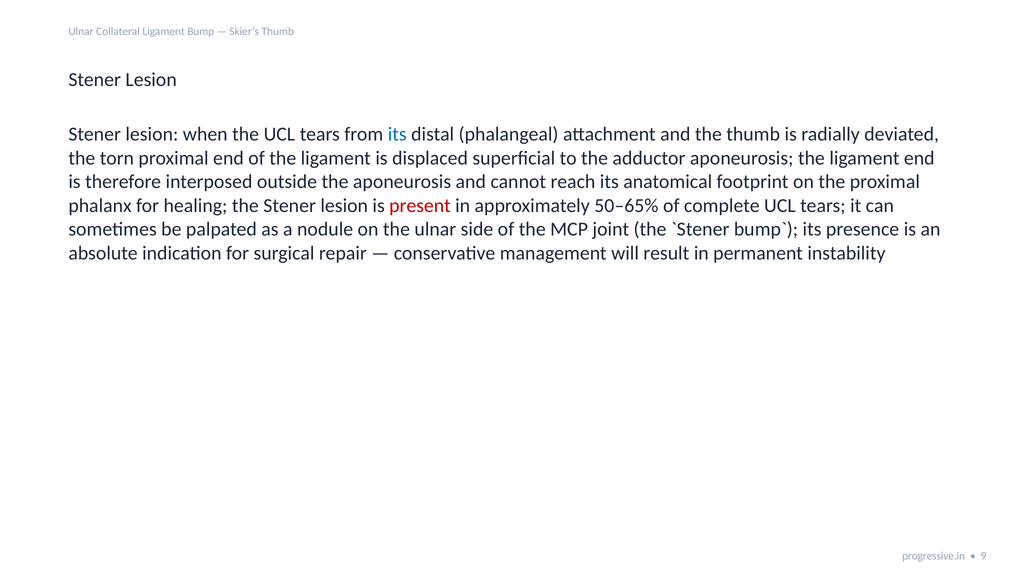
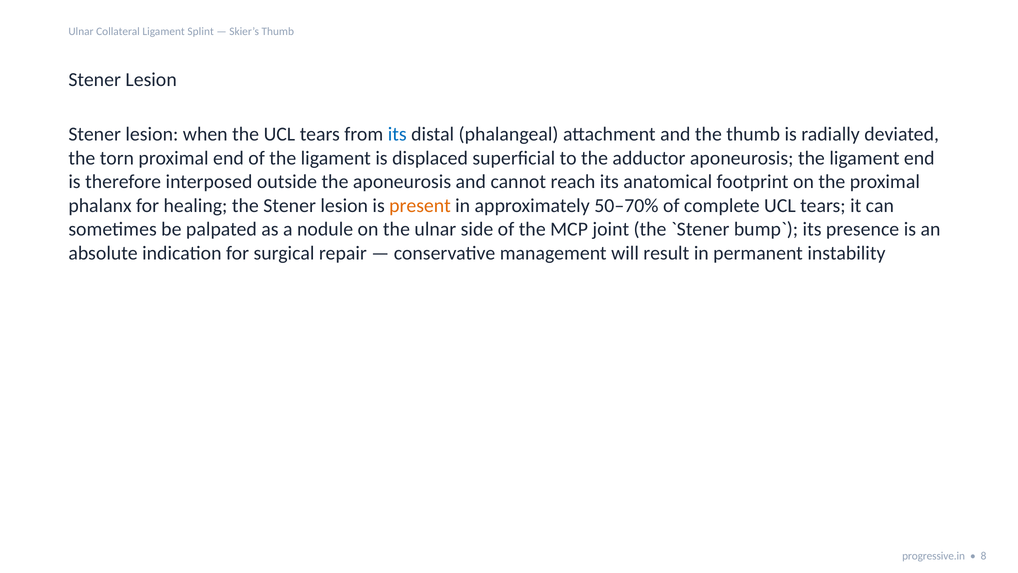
Bump: Bump -> Splint (201, 32)
present colour: red -> orange (420, 205)
50–65%: 50–65% -> 50–70% (626, 205)
9: 9 -> 8 (984, 556)
